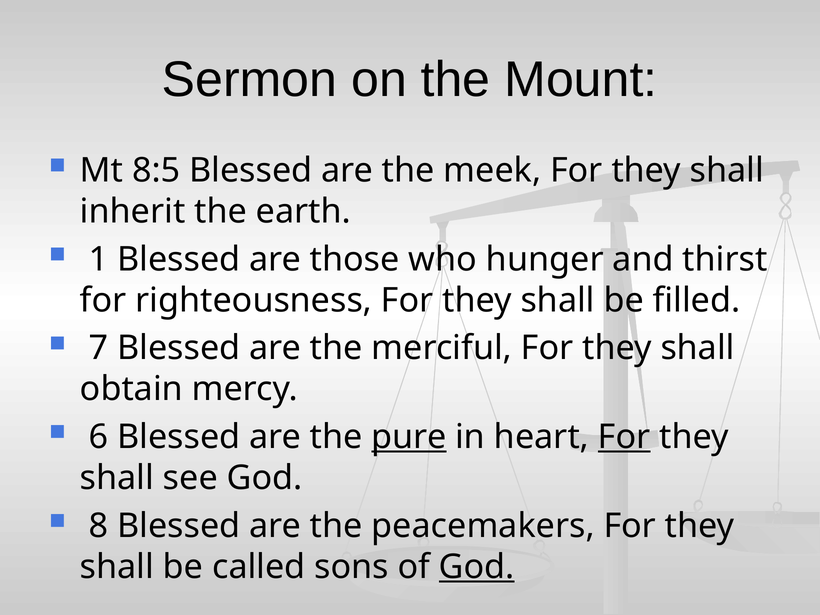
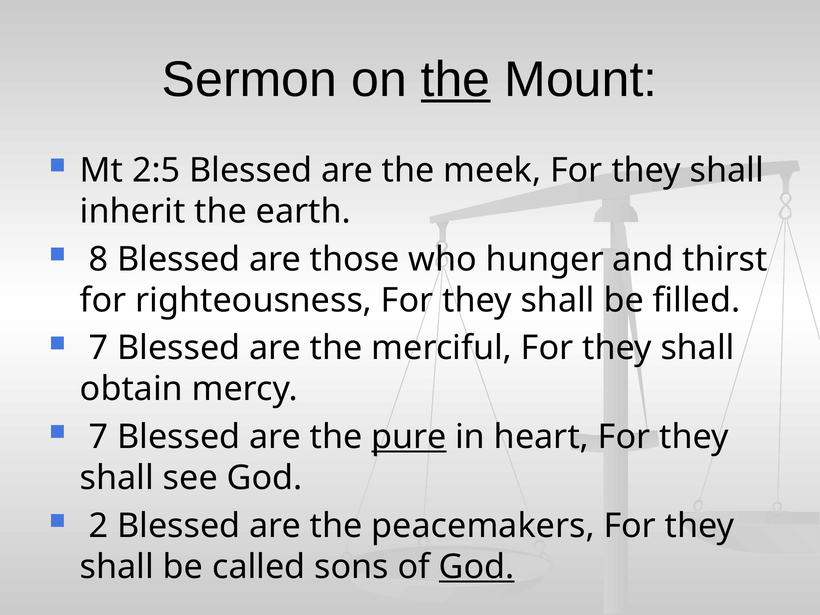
the underline: none -> present (456, 80)
8:5: 8:5 -> 2:5 (156, 170)
1: 1 -> 8 (99, 259)
6: 6 -> 7 (99, 437)
For underline: present -> none (624, 437)
8: 8 -> 2 (99, 526)
